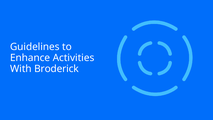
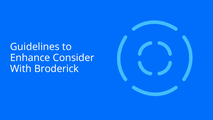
Activities: Activities -> Consider (74, 58)
